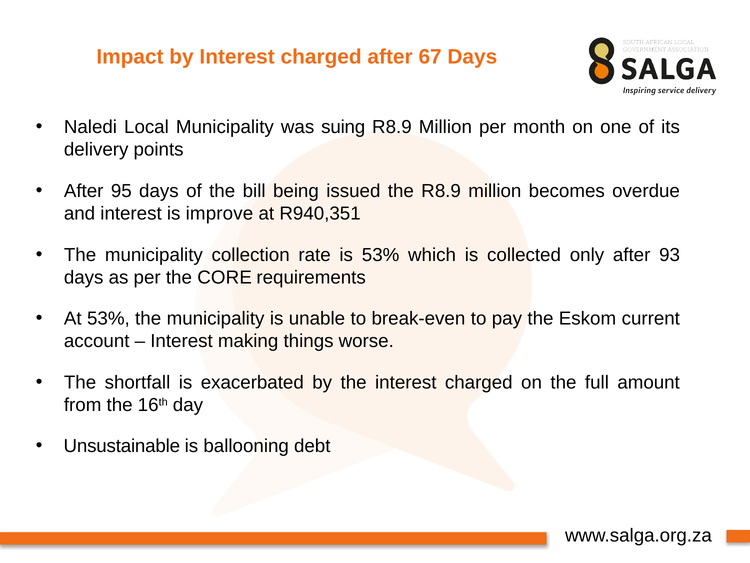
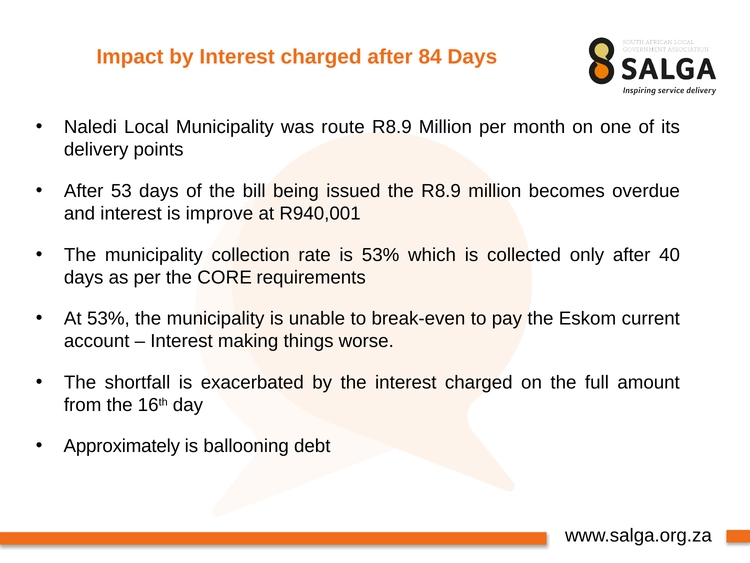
67: 67 -> 84 (430, 57)
suing: suing -> route (343, 127)
95: 95 -> 53 (121, 191)
R940,351: R940,351 -> R940,001 (320, 213)
93: 93 -> 40 (670, 255)
Unsustainable: Unsustainable -> Approximately (122, 446)
